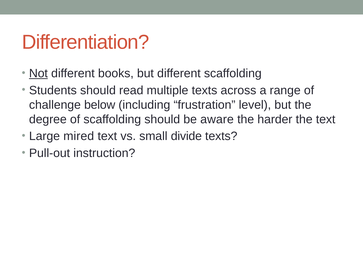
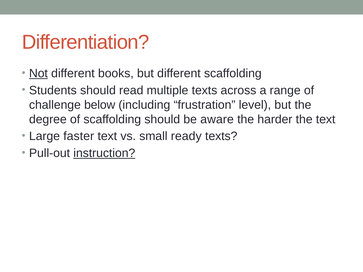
mired: mired -> faster (79, 136)
divide: divide -> ready (186, 136)
instruction underline: none -> present (104, 153)
